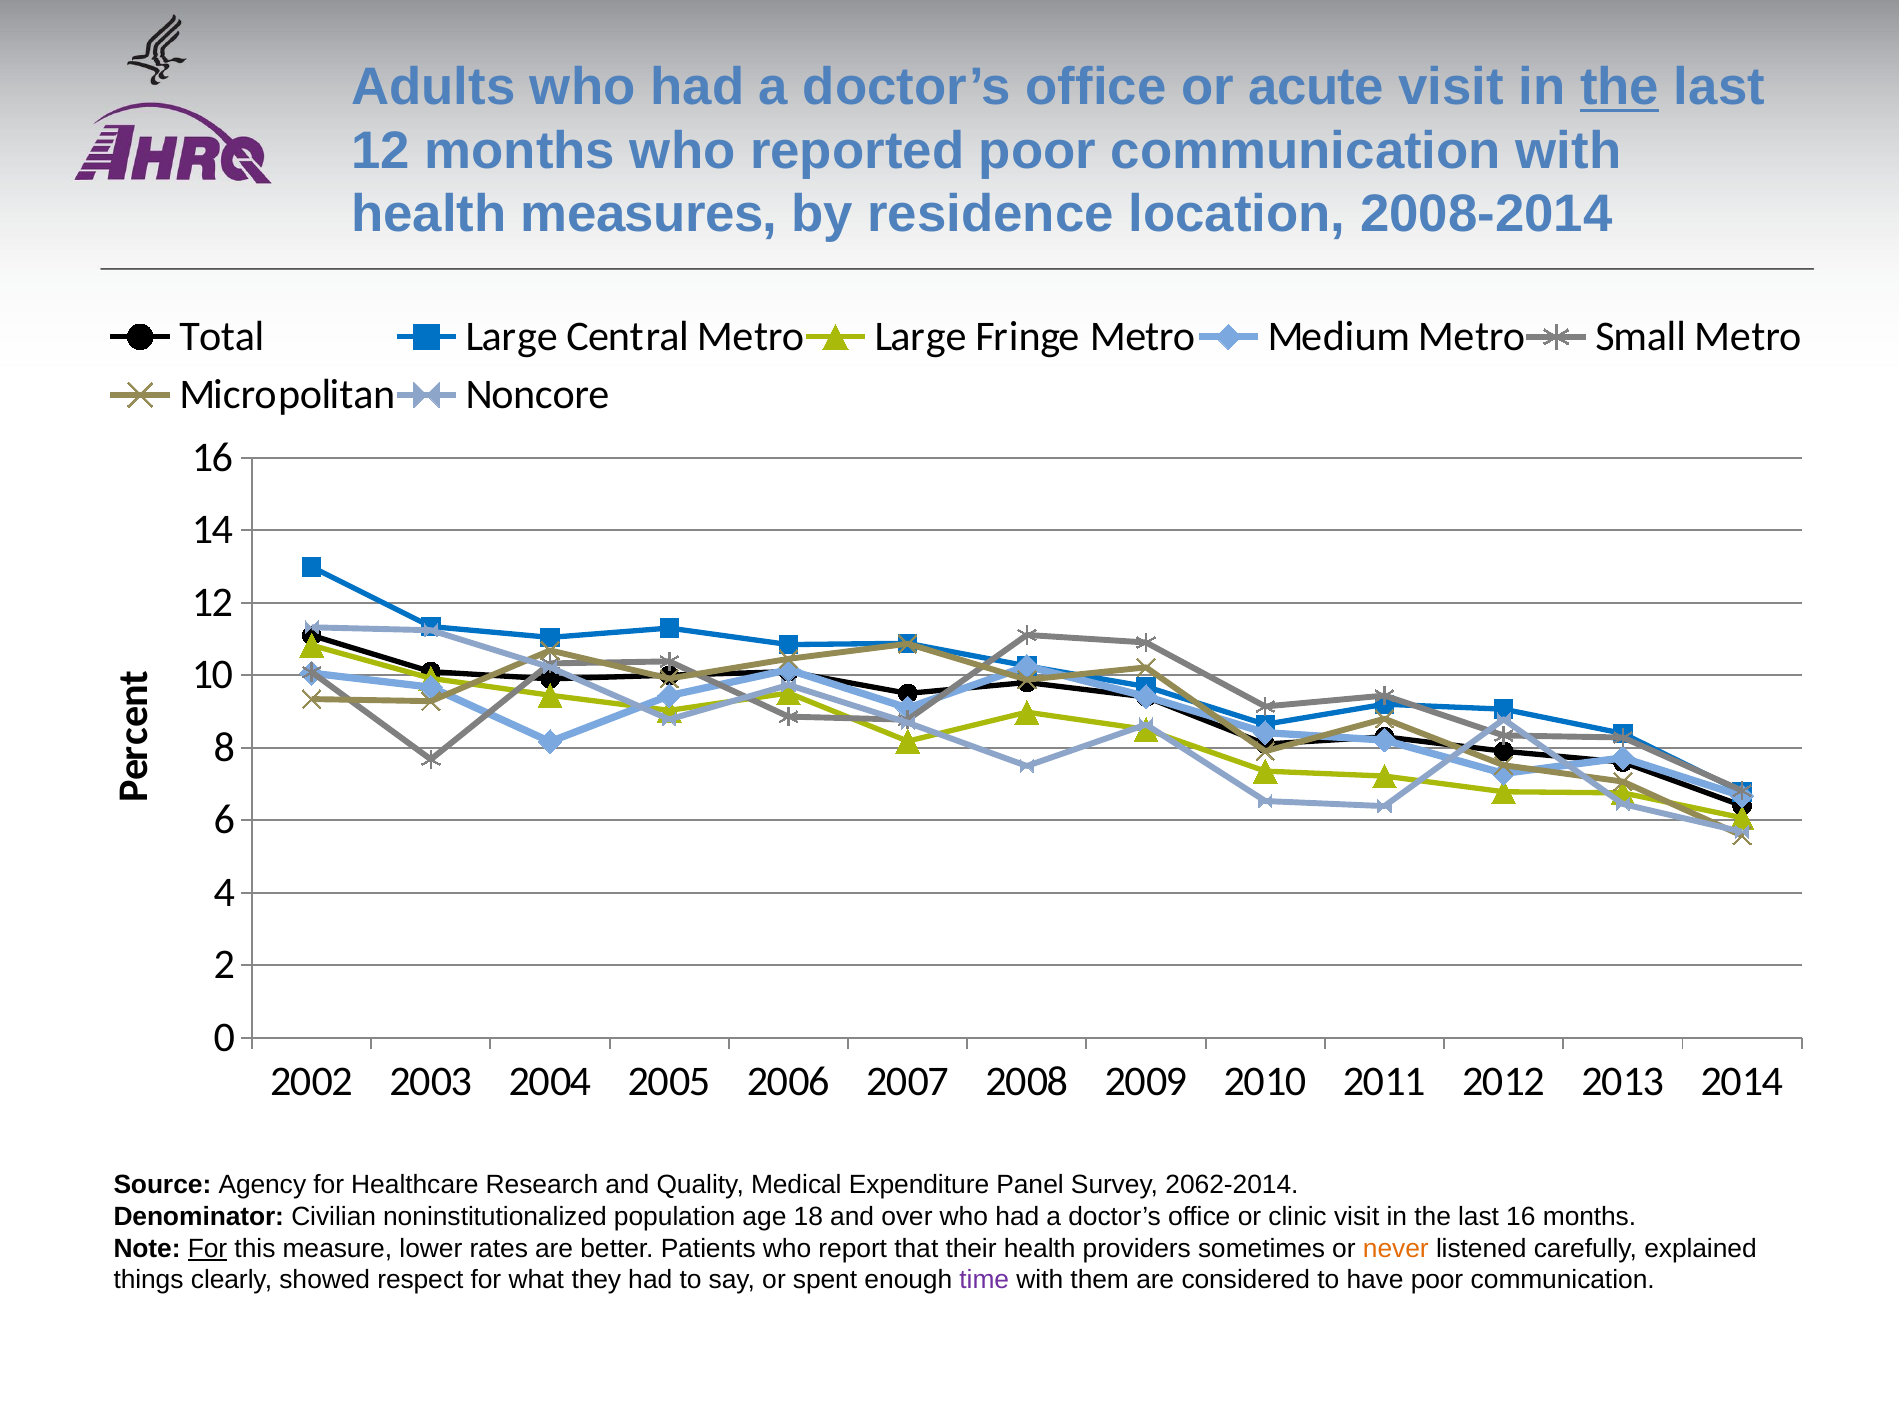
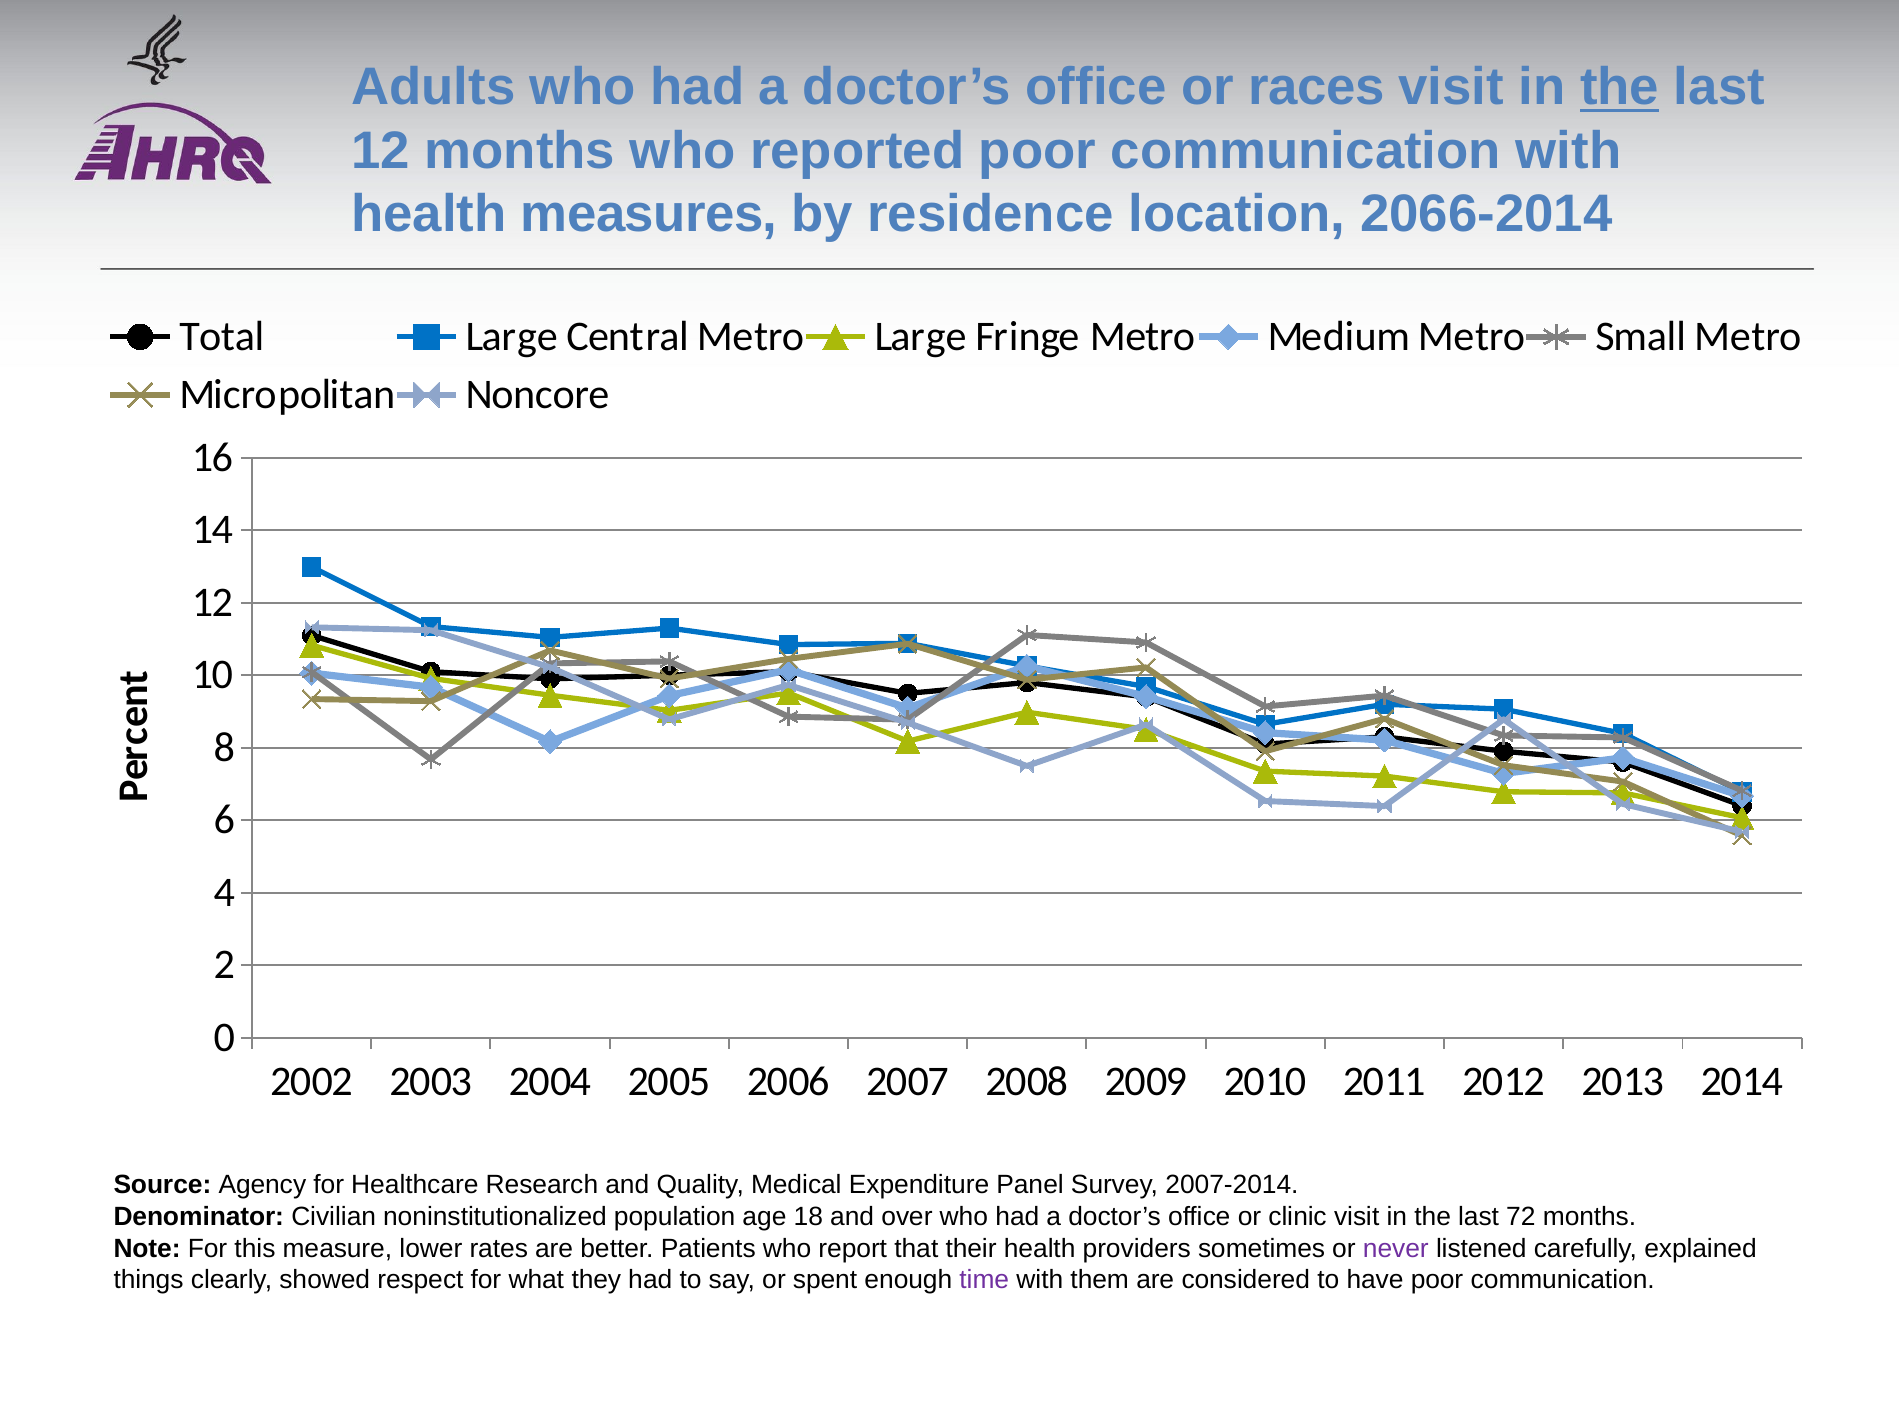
acute: acute -> races (1316, 88)
2008-2014: 2008-2014 -> 2066-2014 (1486, 214)
2062-2014: 2062-2014 -> 2007-2014 (1232, 1185)
last 16: 16 -> 72 (1521, 1217)
For underline: present -> none (208, 1249)
never colour: orange -> purple (1396, 1249)
